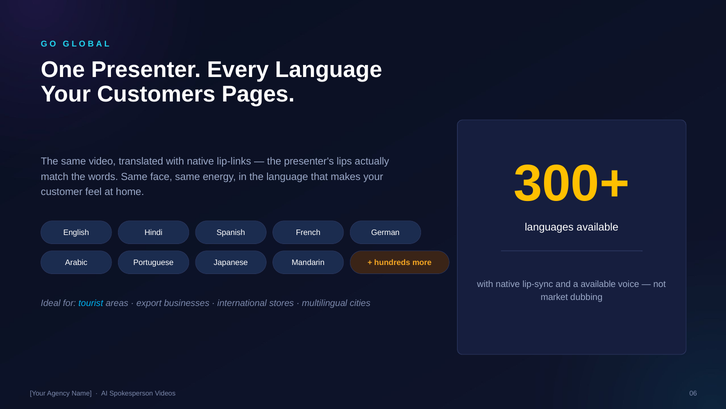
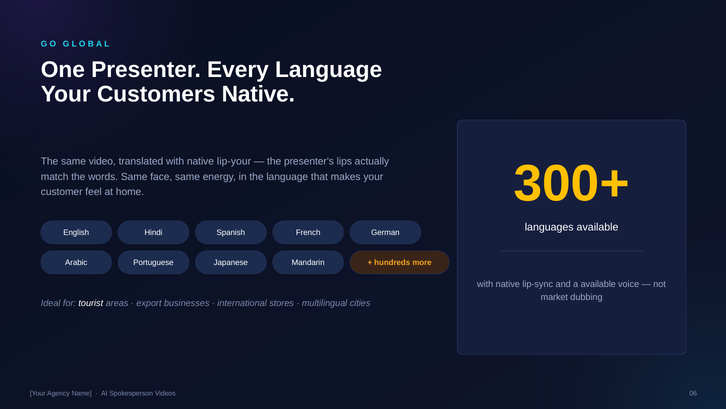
Customers Pages: Pages -> Native (258, 94)
lip-links: lip-links -> lip-your (234, 161)
tourist colour: light blue -> white (91, 303)
